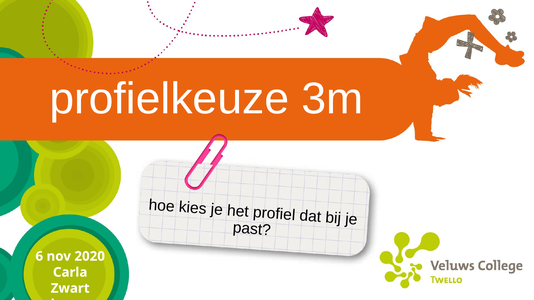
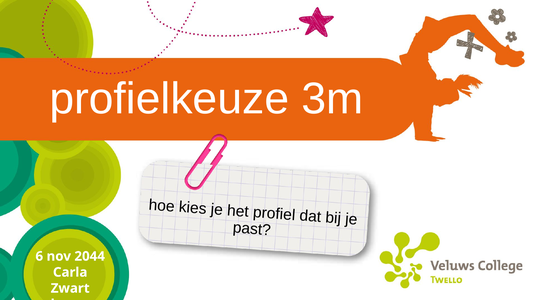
2020: 2020 -> 2044 (90, 257)
